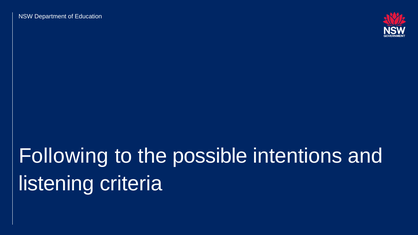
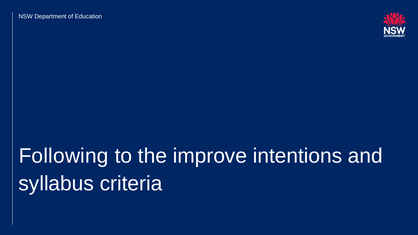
possible: possible -> improve (210, 156)
listening: listening -> syllabus (56, 184)
